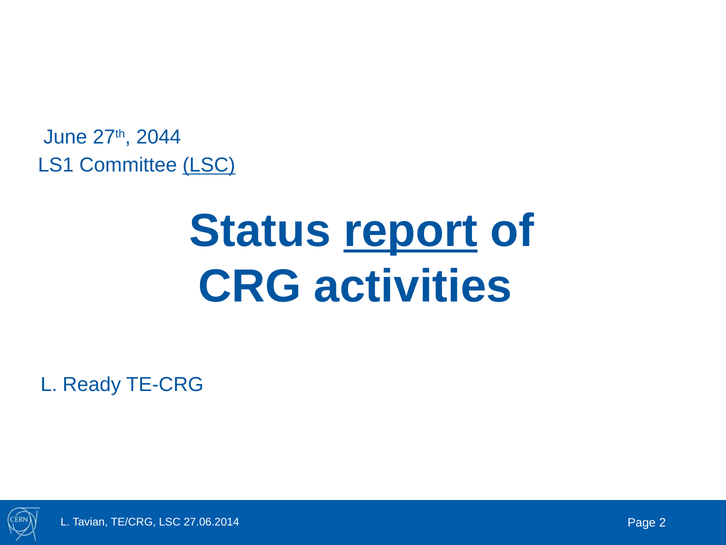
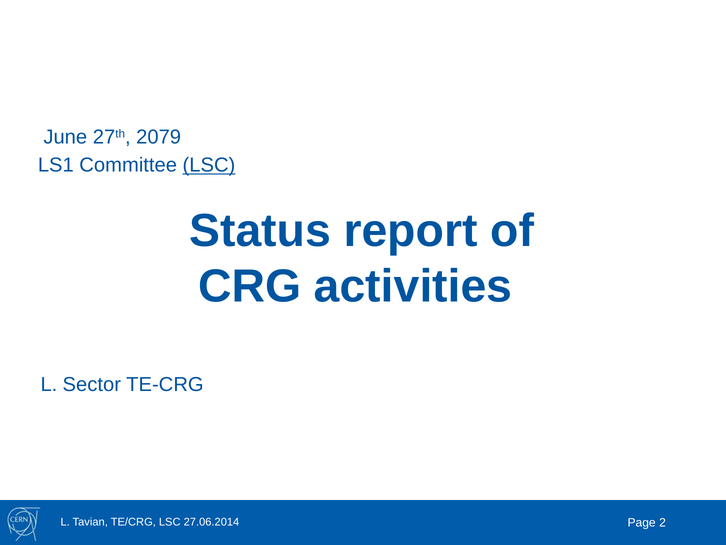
2044: 2044 -> 2079 (159, 137)
report underline: present -> none (411, 231)
Ready: Ready -> Sector (92, 384)
